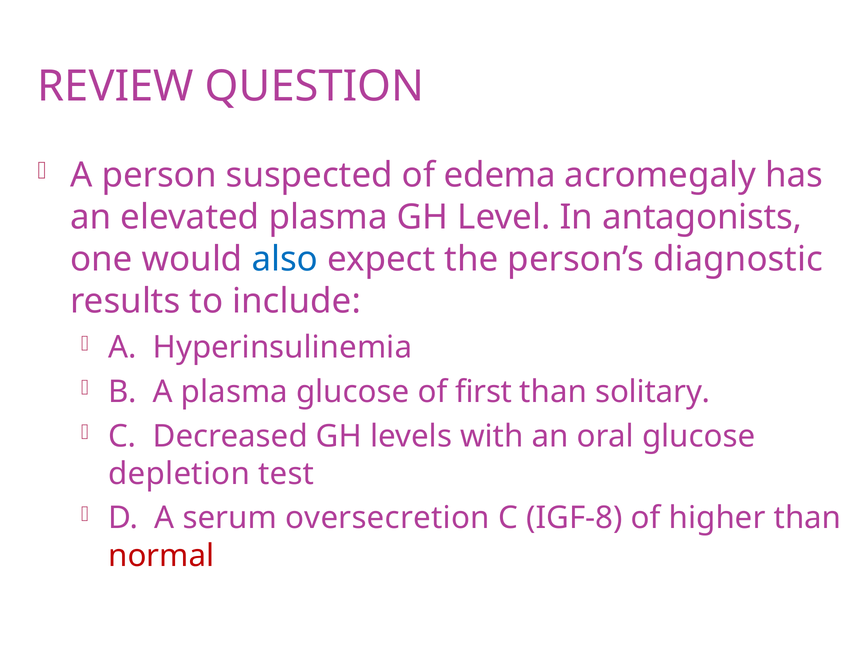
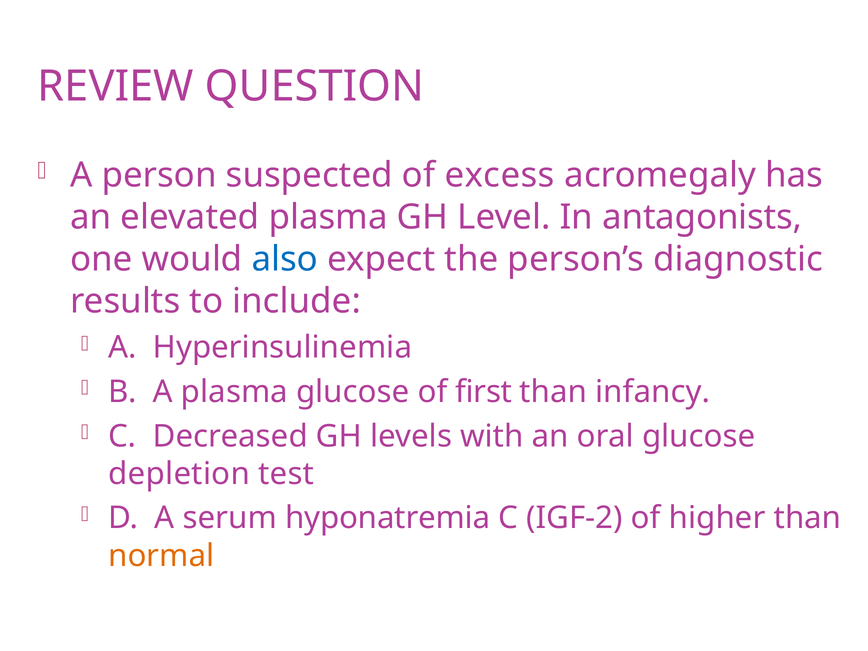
edema: edema -> excess (500, 175)
solitary: solitary -> infancy (653, 392)
oversecretion: oversecretion -> hyponatremia (388, 518)
IGF-8: IGF-8 -> IGF-2 (574, 518)
normal colour: red -> orange (161, 556)
